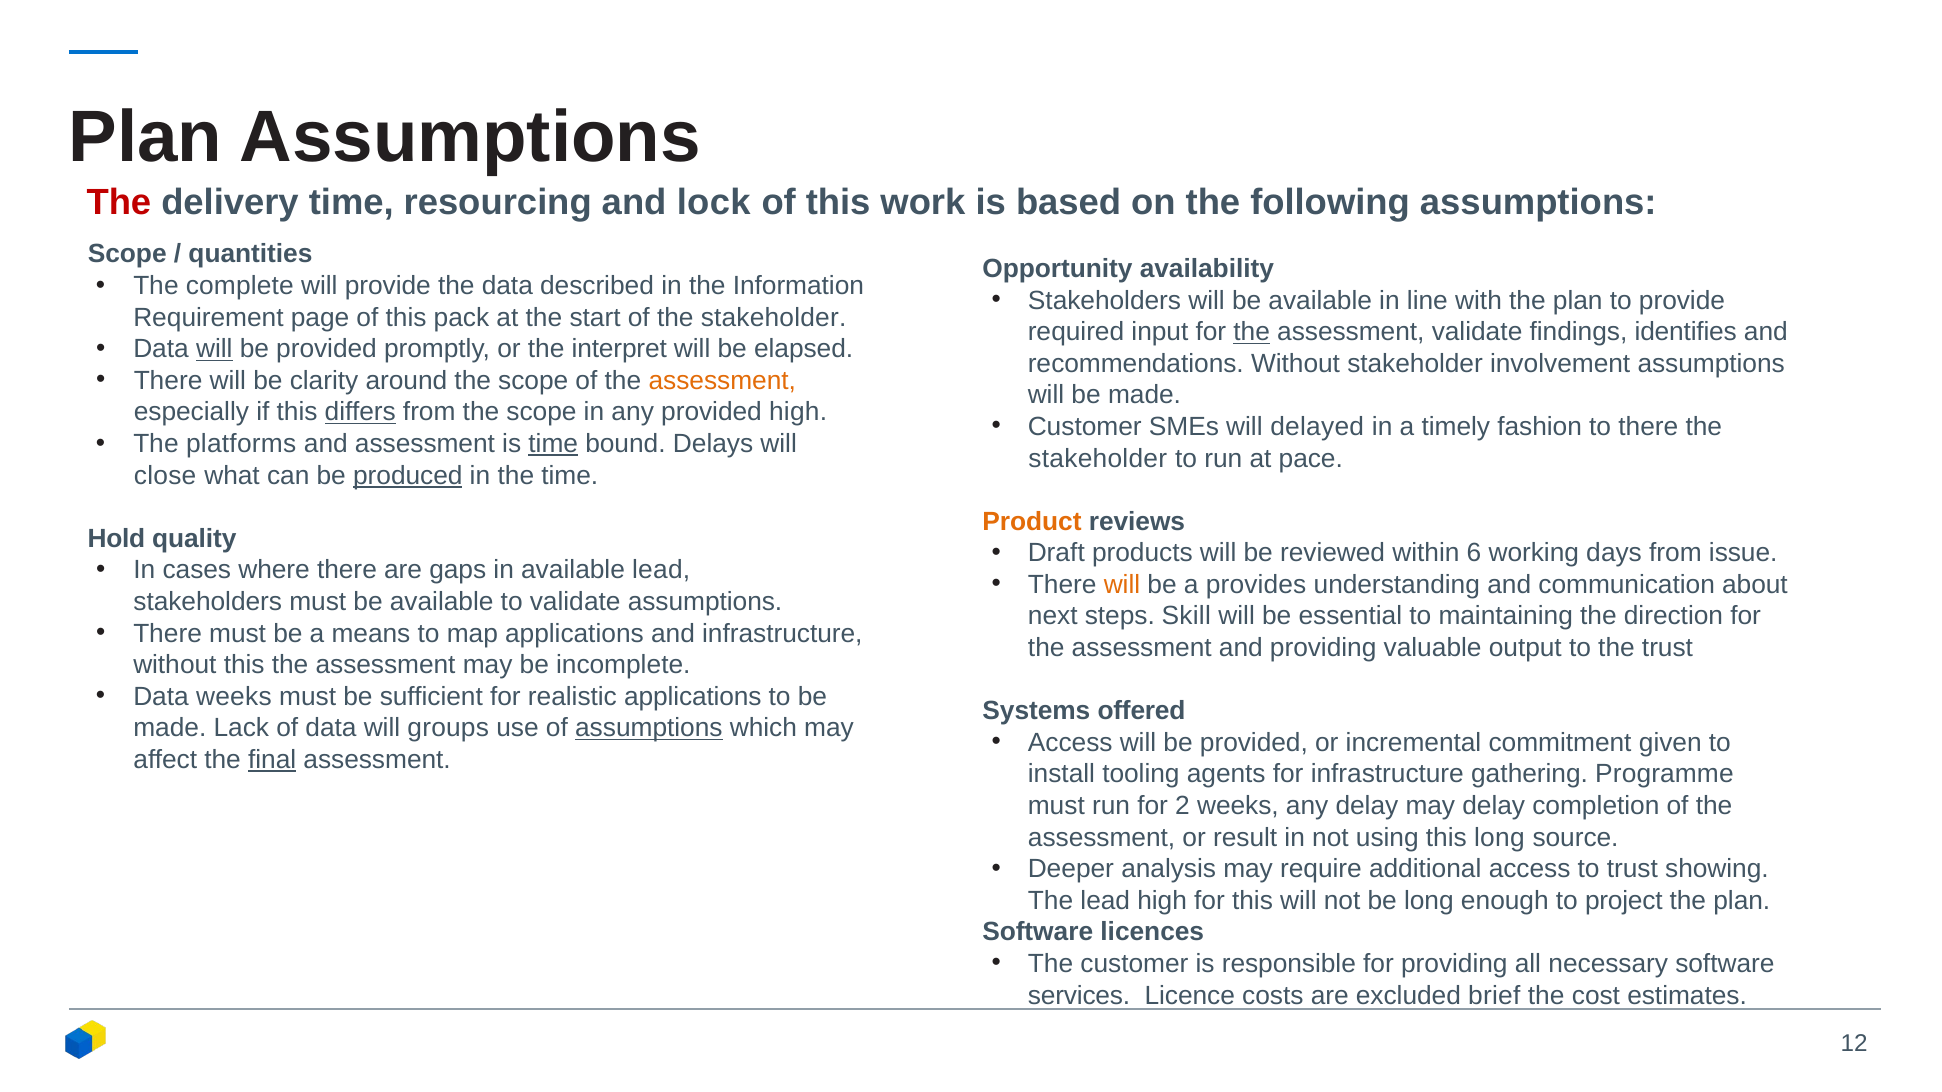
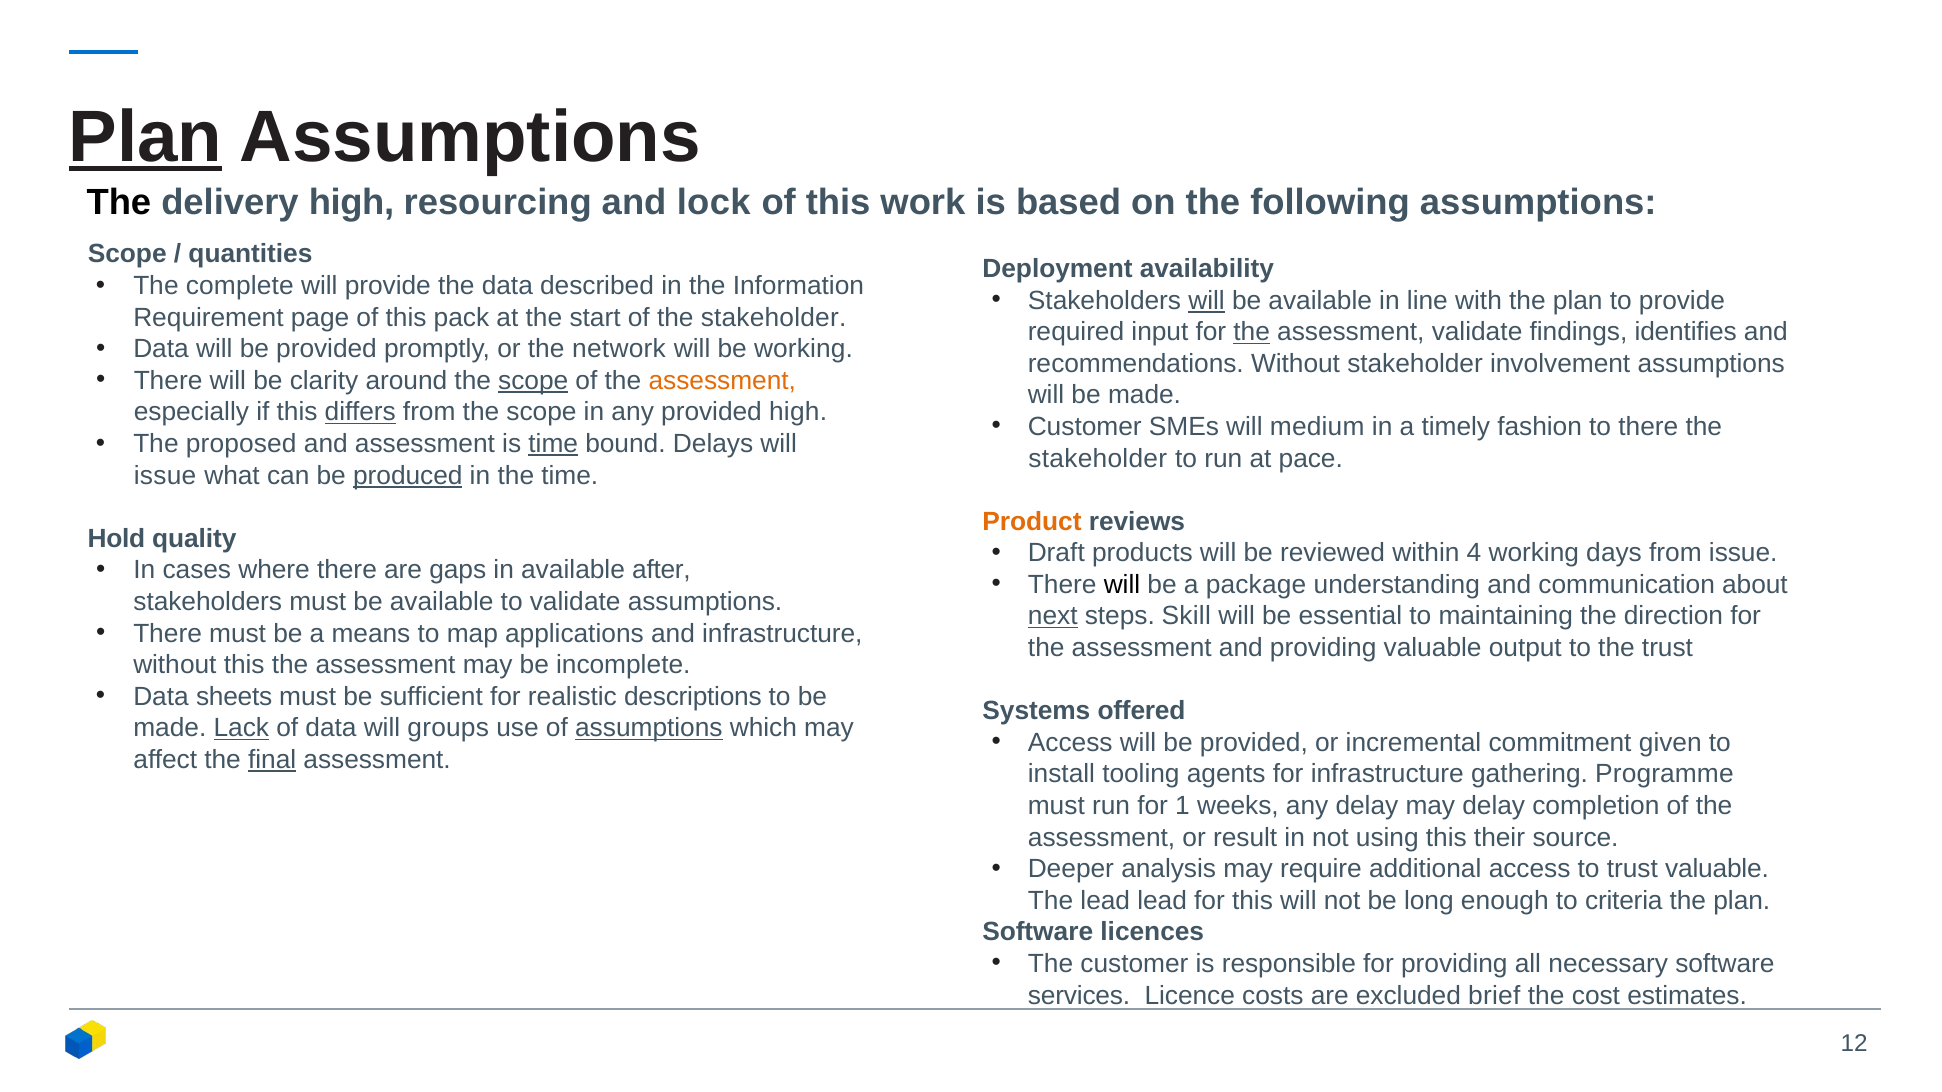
Plan underline: none -> present (146, 137)
The colour: red -> black (119, 202)
delivery time: time -> high (351, 202)
Opportunity: Opportunity -> Deployment (1058, 269)
will underline: none -> present (1207, 301)
will underline: present -> none (214, 349)
interpret: interpret -> network (619, 349)
be elapsed: elapsed -> working (804, 349)
scope underline: none -> present (533, 381)
delayed: delayed -> medium (1317, 427)
platforms: platforms -> proposed (241, 444)
close: close -> issue (165, 476)
6: 6 -> 4 (1474, 553)
available lead: lead -> after (661, 570)
will colour: orange -> black (1122, 585)
provides: provides -> package (1256, 585)
next underline: none -> present (1053, 617)
Data weeks: weeks -> sheets (234, 697)
realistic applications: applications -> descriptions (693, 697)
Lack underline: none -> present (241, 728)
2: 2 -> 1 (1182, 806)
this long: long -> their (1500, 838)
trust showing: showing -> valuable (1717, 869)
lead high: high -> lead (1162, 901)
project: project -> criteria (1624, 901)
